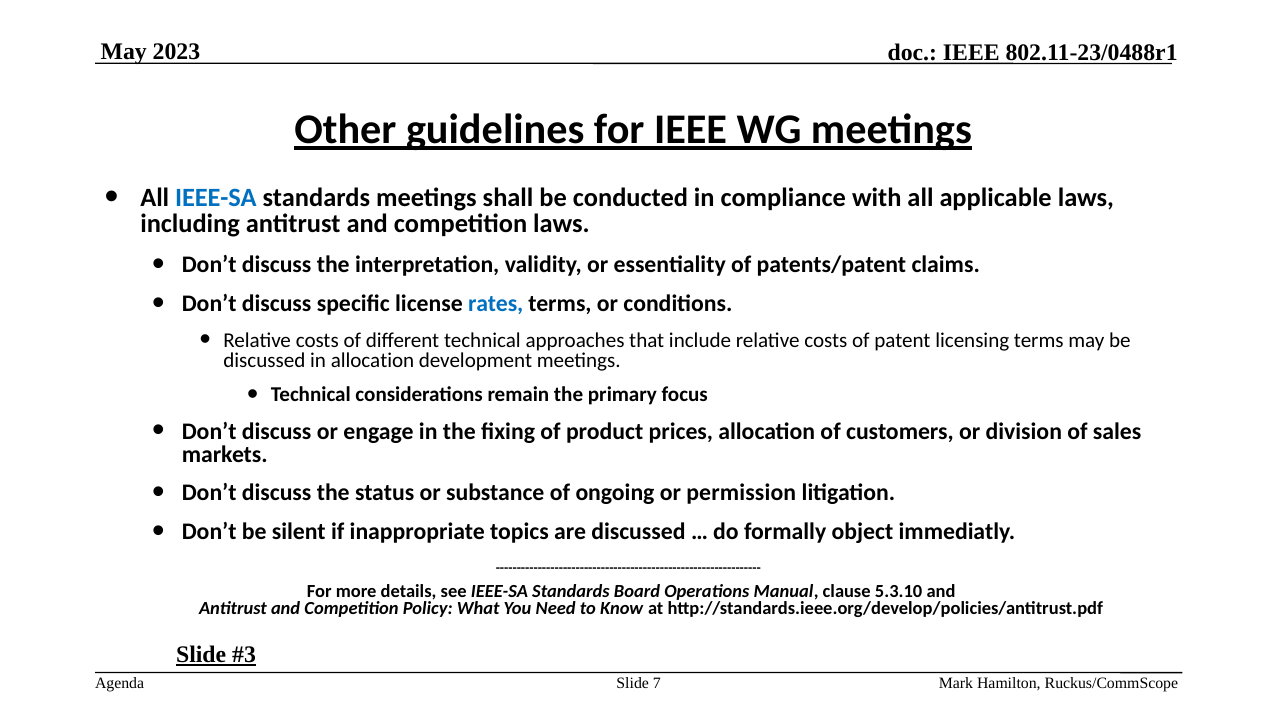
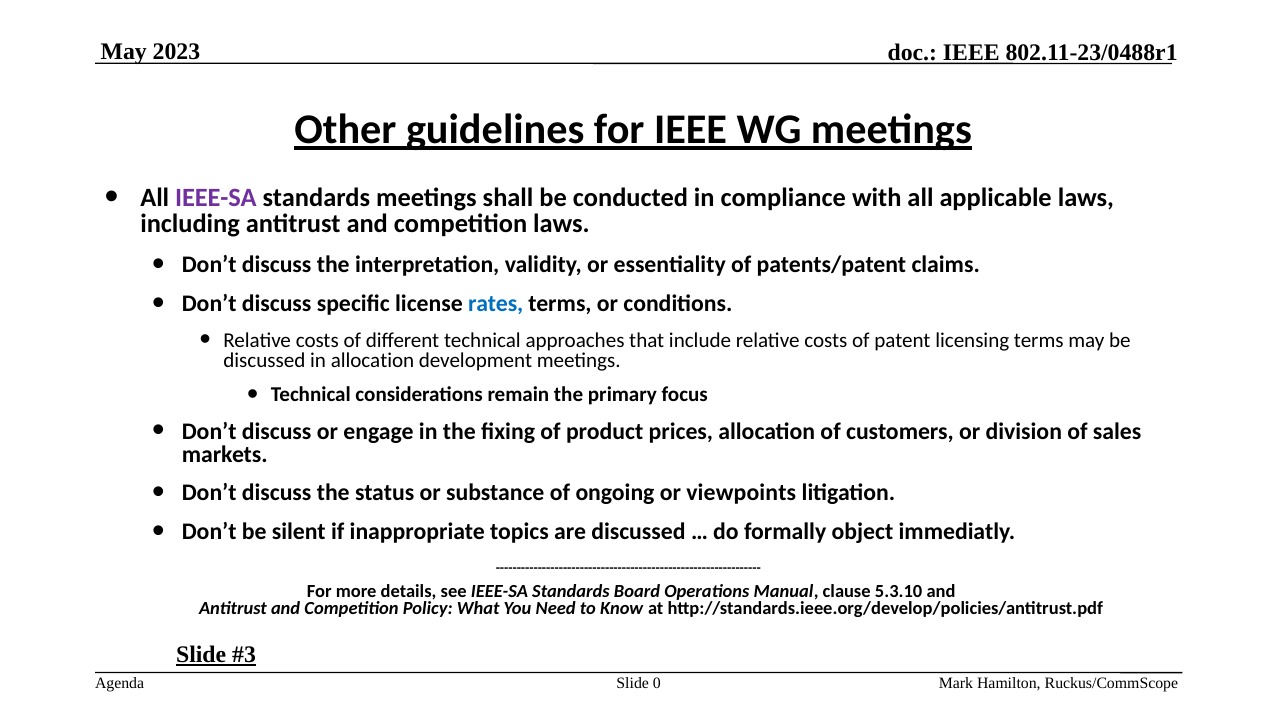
IEEE-SA colour: blue -> purple (216, 198)
permission: permission -> viewpoints (741, 494)
7: 7 -> 0 (657, 684)
